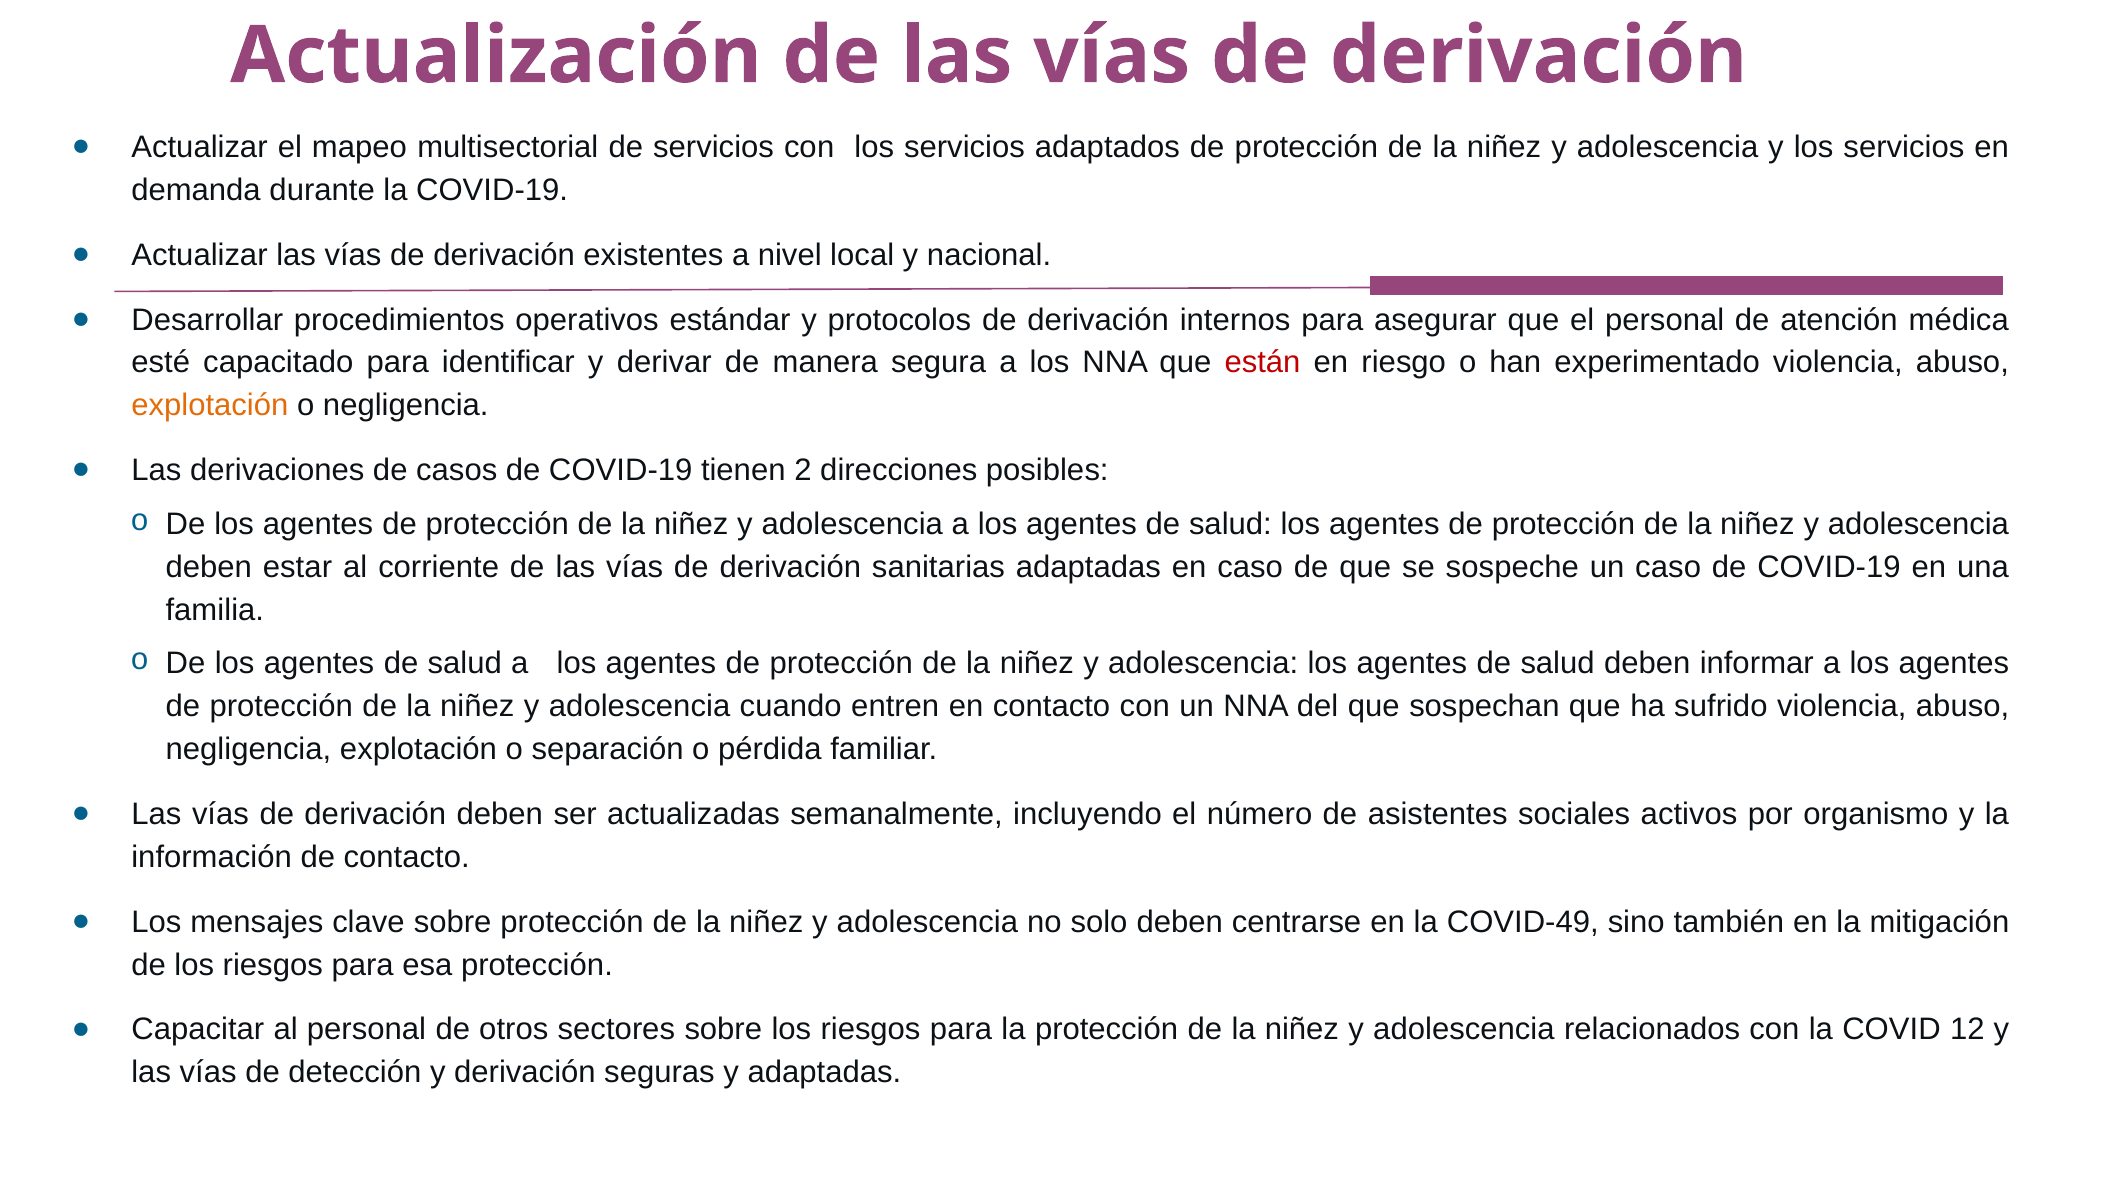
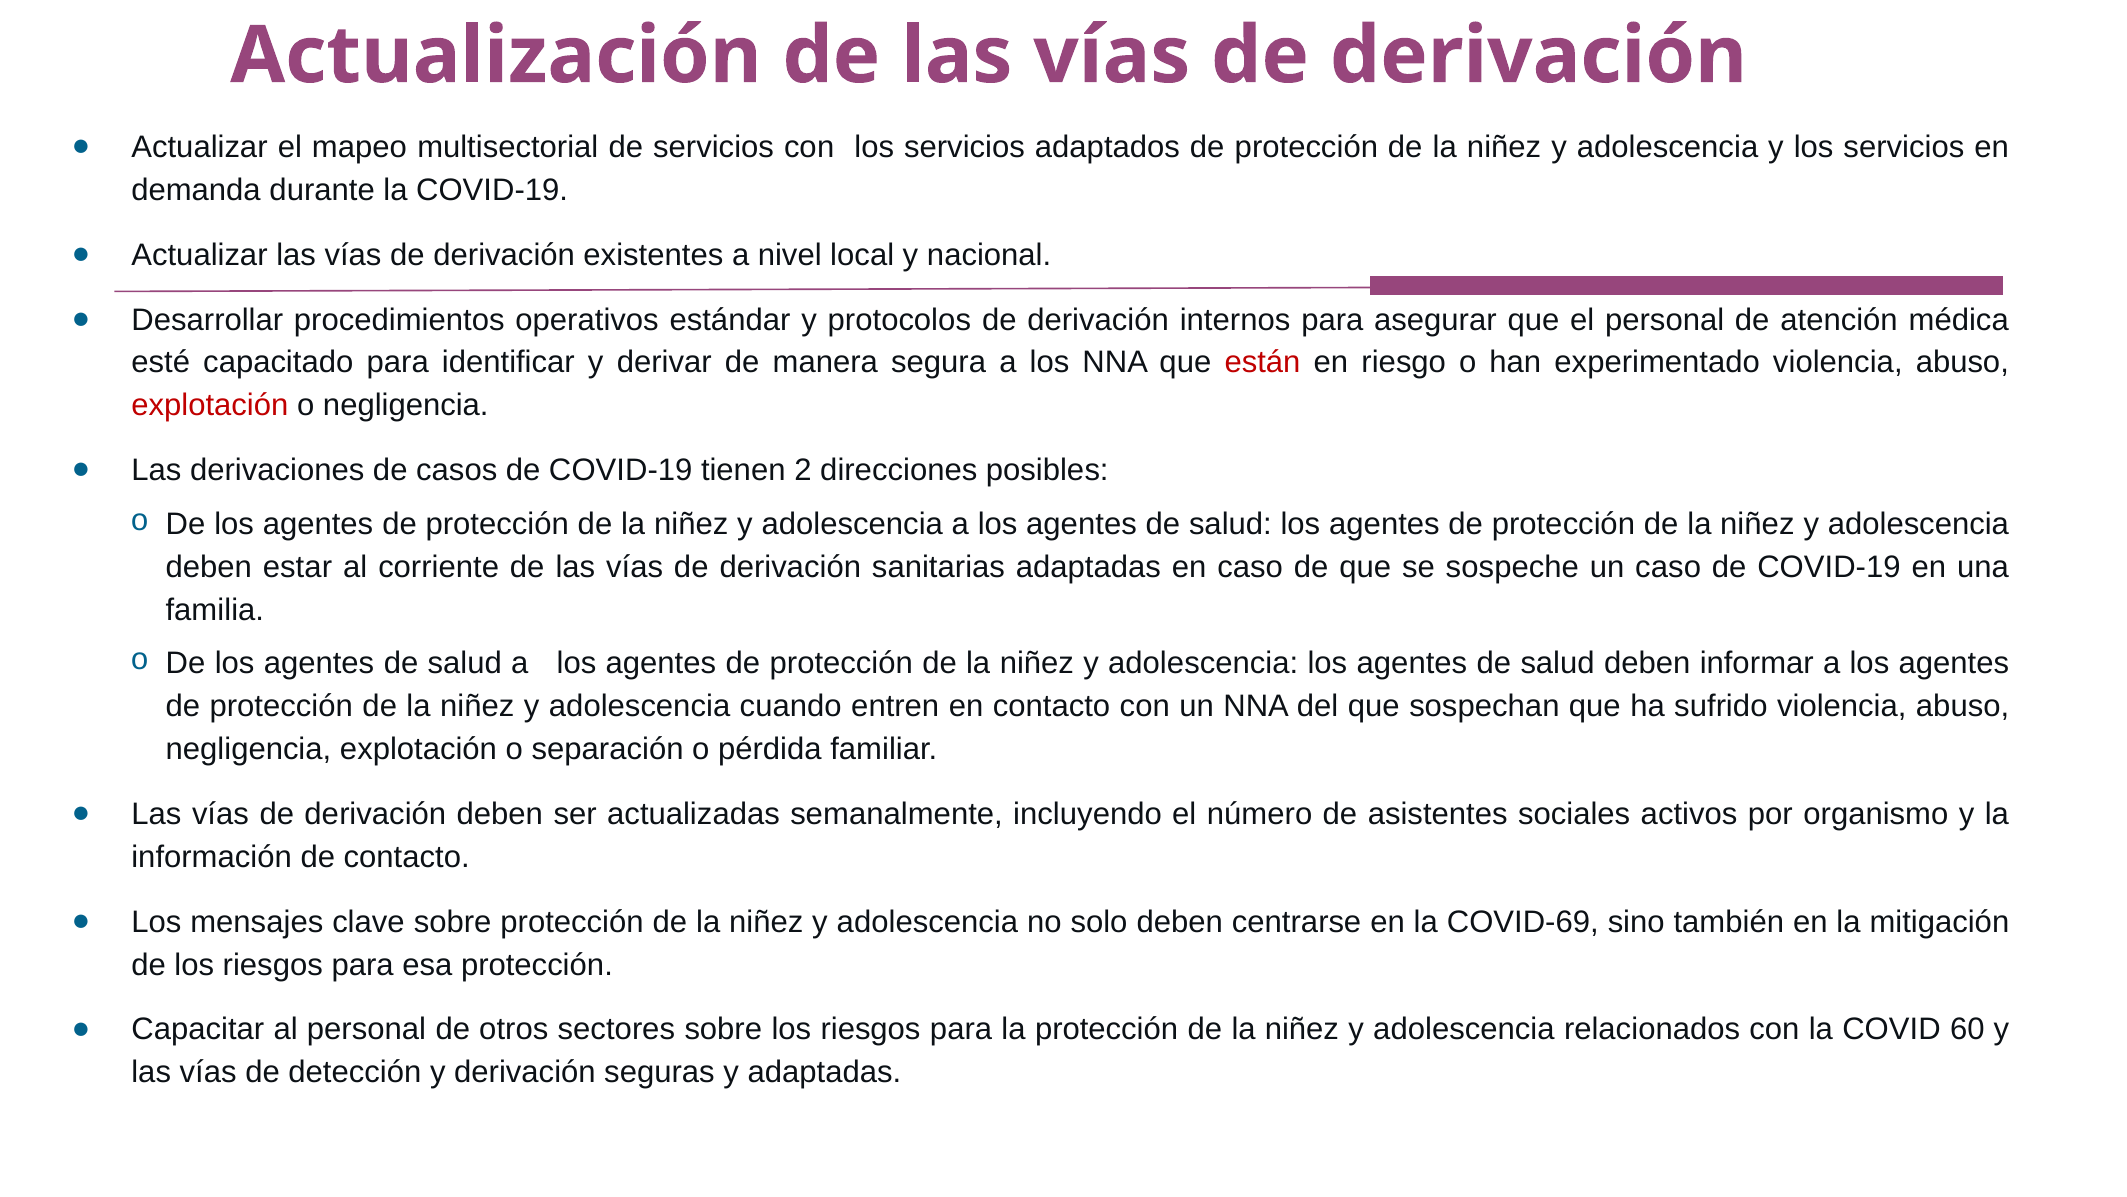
explotación colour: orange -> red (210, 405)
COVID-49: COVID-49 -> COVID-69 (1523, 922)
12: 12 -> 60 (1967, 1029)
